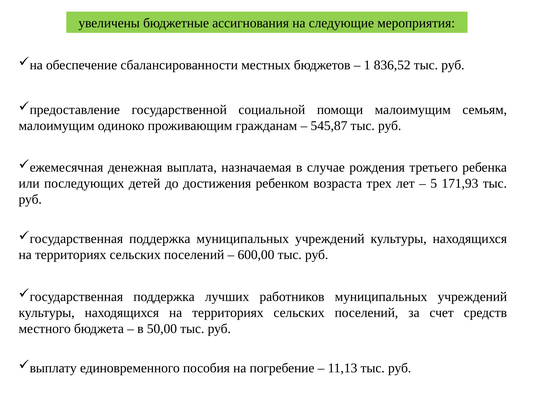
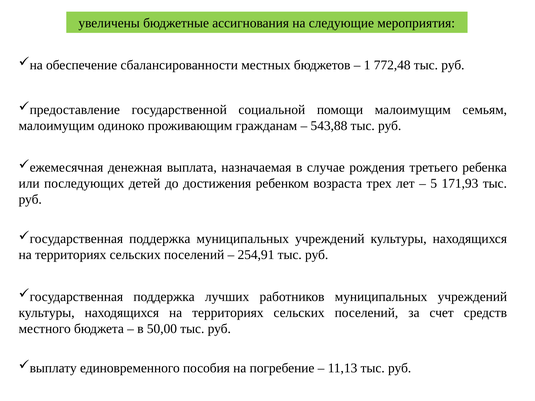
836,52: 836,52 -> 772,48 (392, 65)
545,87: 545,87 -> 543,88 (329, 126)
600,00: 600,00 -> 254,91 (256, 255)
